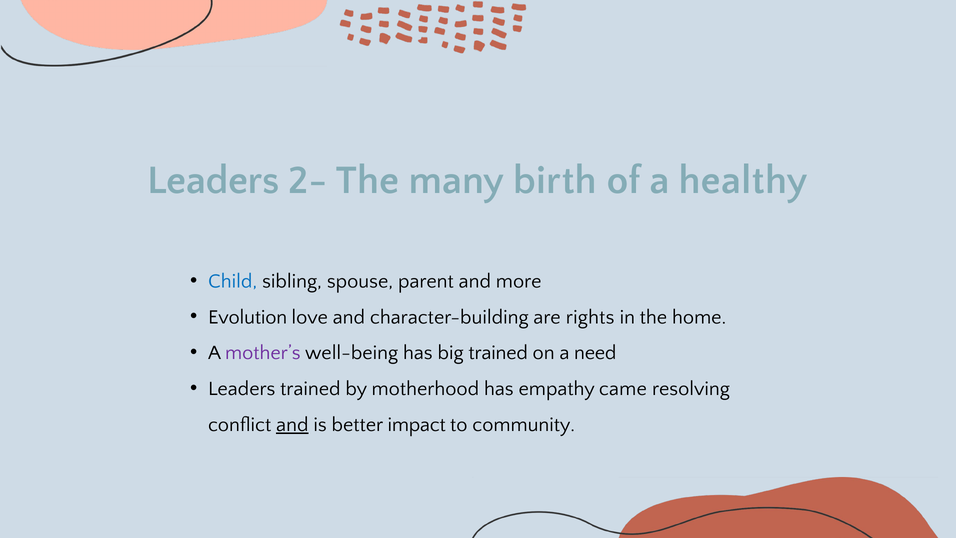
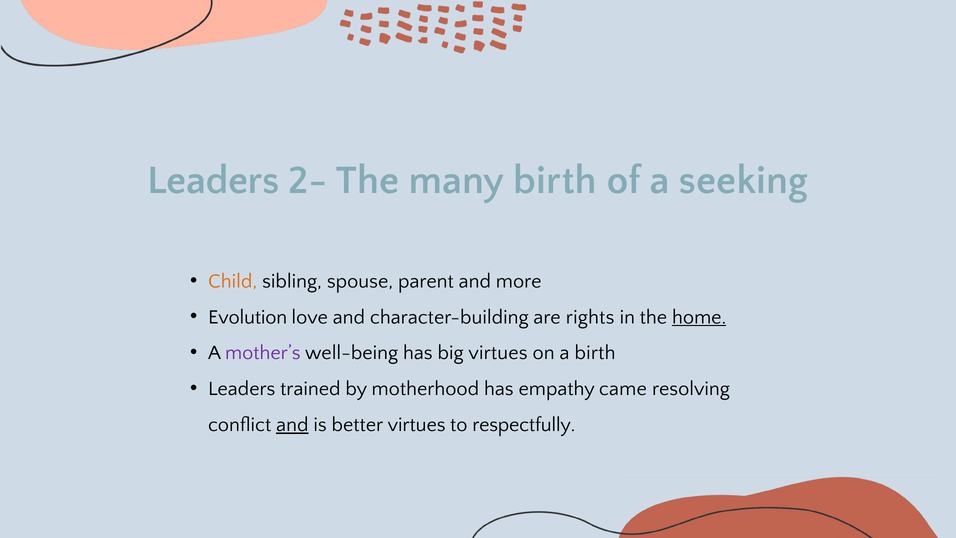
healthy: healthy -> seeking (743, 180)
Child colour: blue -> orange (233, 281)
home underline: none -> present (699, 317)
big trained: trained -> virtues (498, 353)
a need: need -> birth (595, 353)
better impact: impact -> virtues (417, 424)
community: community -> respectfully (524, 424)
